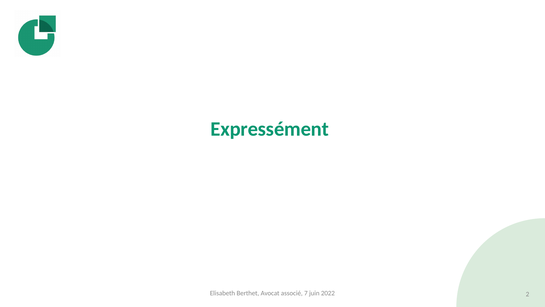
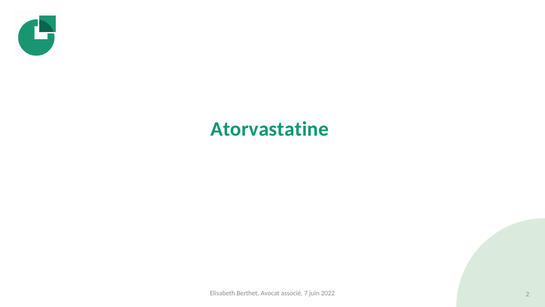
Expressément: Expressément -> Atorvastatine (270, 129)
